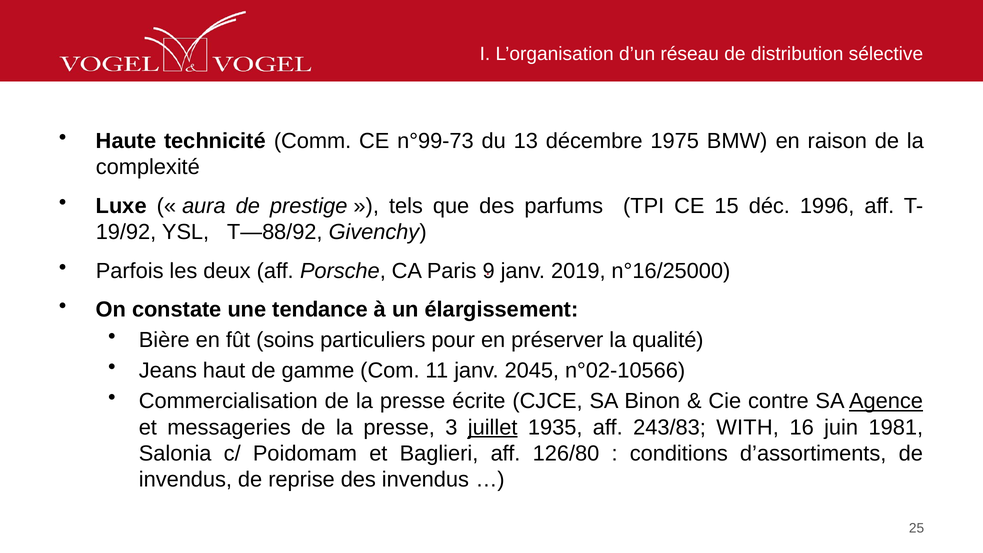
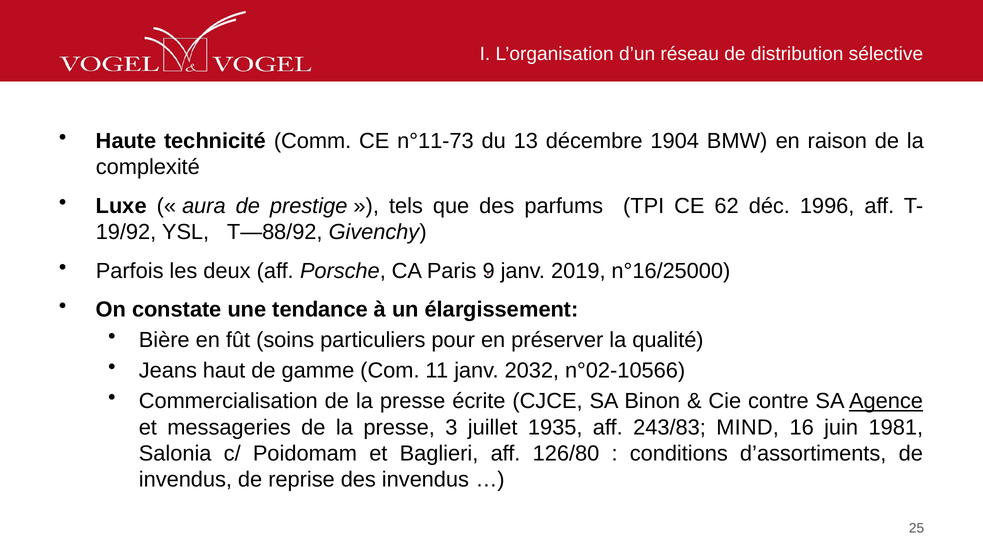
n°99-73: n°99-73 -> n°11-73 (435, 141)
1975: 1975 -> 1904 (675, 141)
15: 15 -> 62 (727, 206)
2045: 2045 -> 2032 (532, 371)
juillet underline: present -> none (493, 427)
WITH: WITH -> MIND (748, 427)
